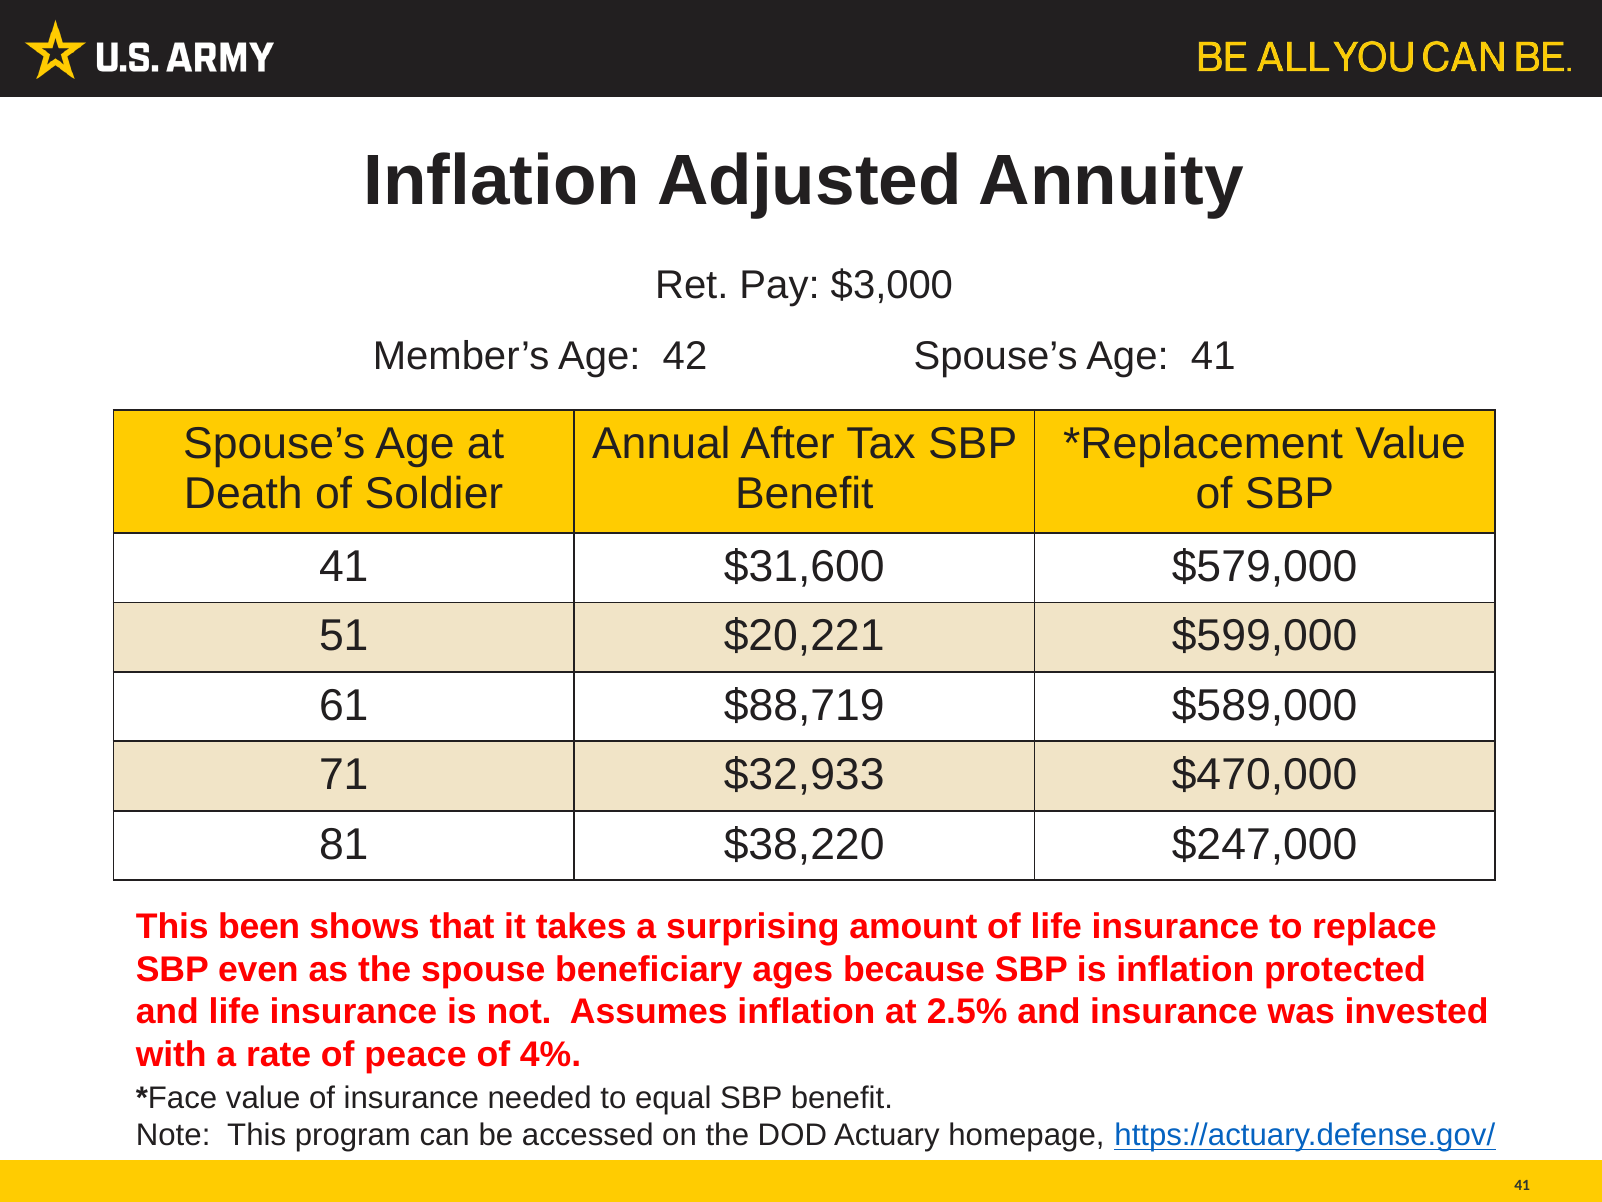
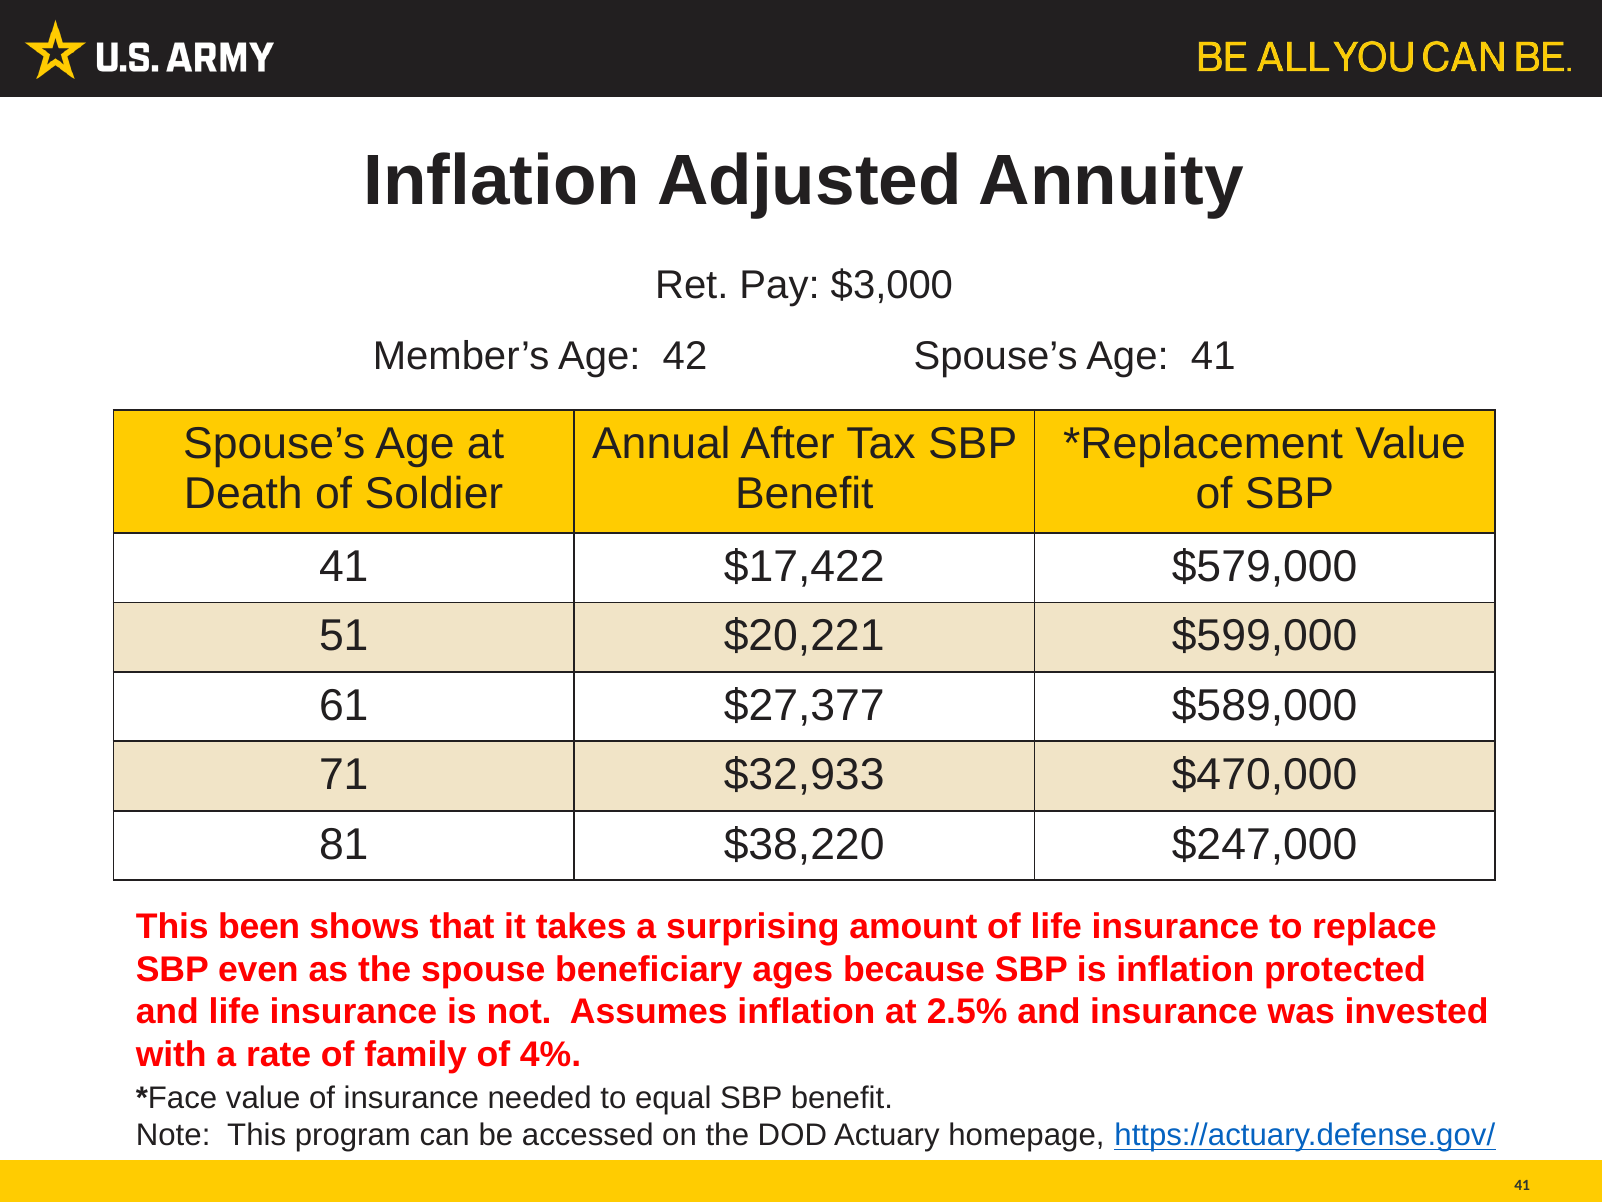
$31,600: $31,600 -> $17,422 (804, 566)
$88,719: $88,719 -> $27,377 (804, 705)
peace: peace -> family (416, 1054)
